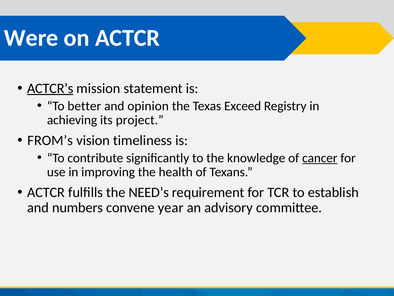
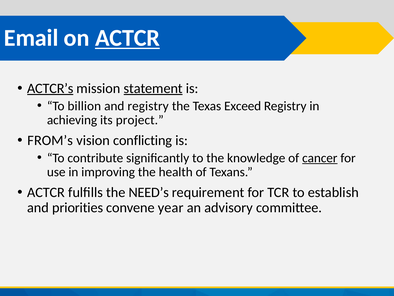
Were: Were -> Email (31, 38)
ACTCR underline: none -> present (128, 38)
statement underline: none -> present (153, 88)
better: better -> billion (84, 106)
and opinion: opinion -> registry (148, 106)
timeliness: timeliness -> conflicting (143, 140)
numbers: numbers -> priorities (78, 207)
